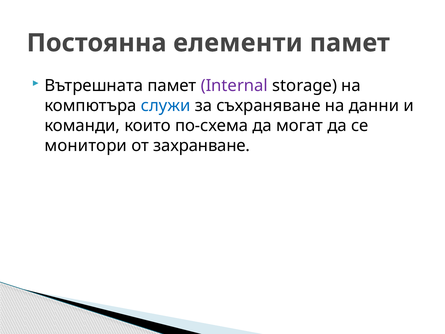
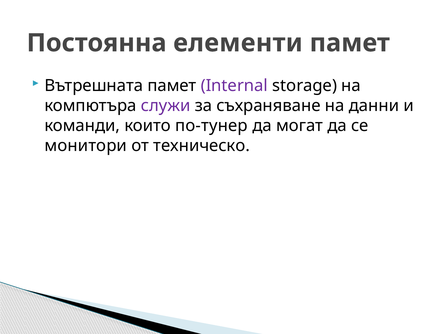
служи colour: blue -> purple (166, 106)
по-схема: по-схема -> по-тунер (211, 126)
захранване: захранване -> техническо (202, 146)
